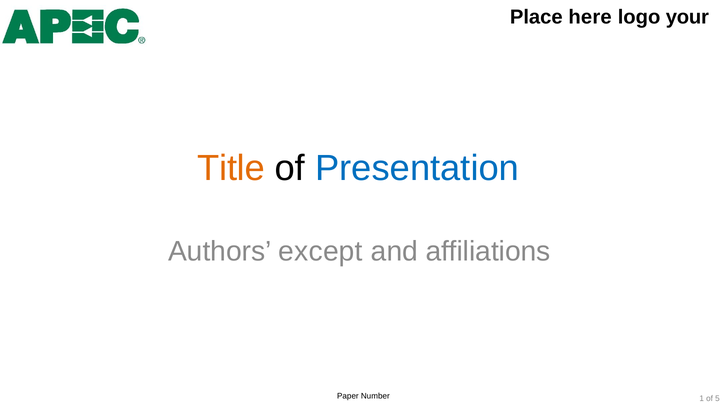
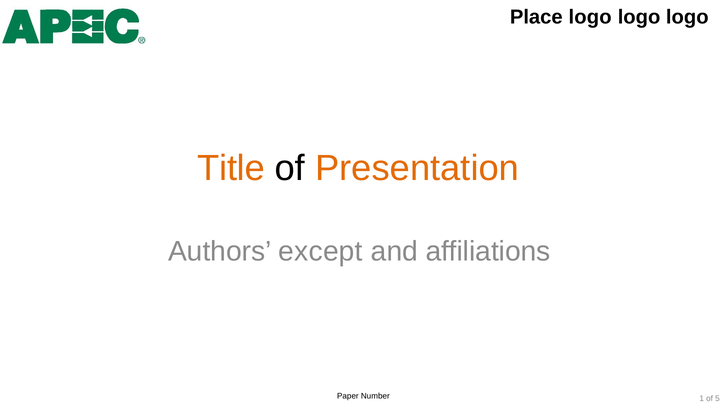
Place here: here -> logo (590, 17)
your: your -> logo (687, 17)
Presentation colour: blue -> orange (417, 168)
